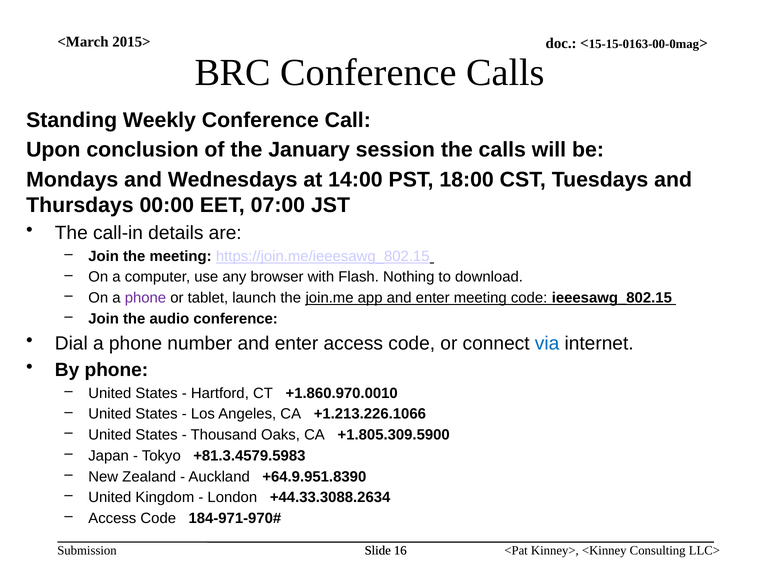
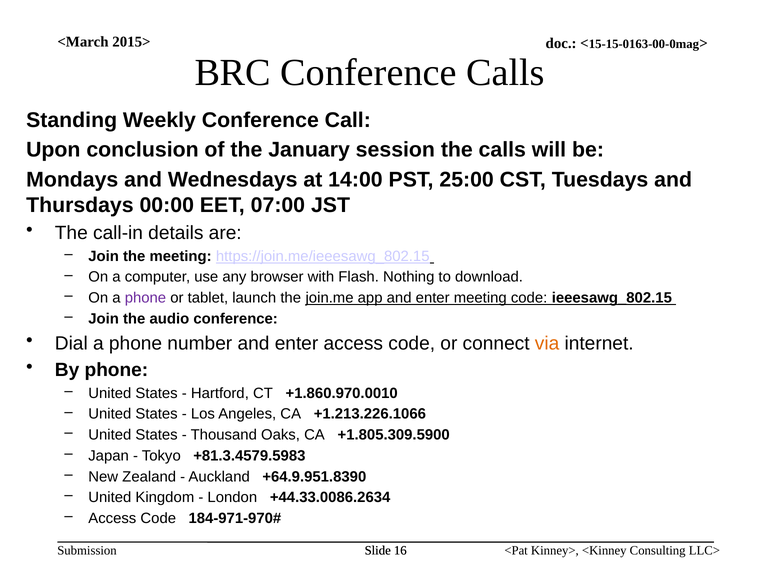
18:00: 18:00 -> 25:00 (467, 180)
via colour: blue -> orange (547, 343)
+44.33.3088.2634: +44.33.3088.2634 -> +44.33.0086.2634 (330, 497)
